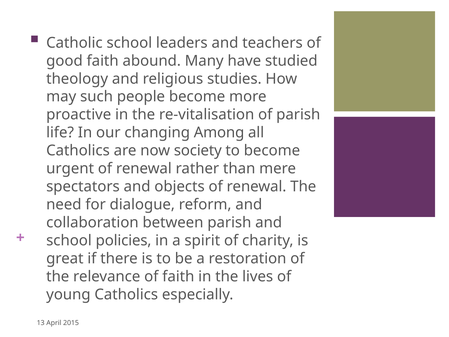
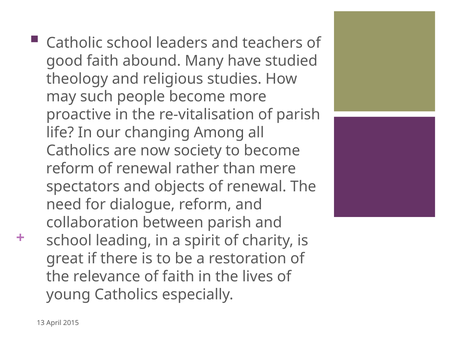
urgent: urgent -> reform (70, 168)
policies: policies -> leading (124, 240)
